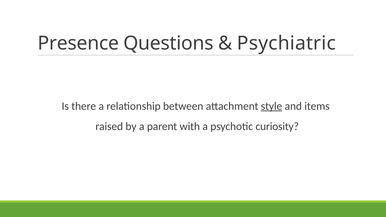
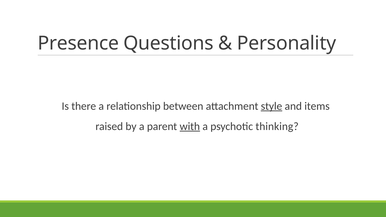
Psychiatric: Psychiatric -> Personality (287, 43)
with underline: none -> present (190, 126)
curiosity: curiosity -> thinking (277, 126)
